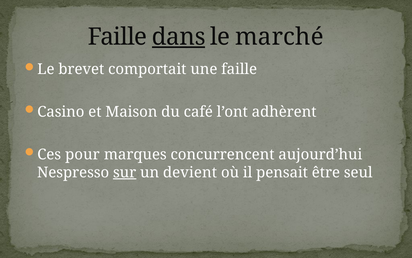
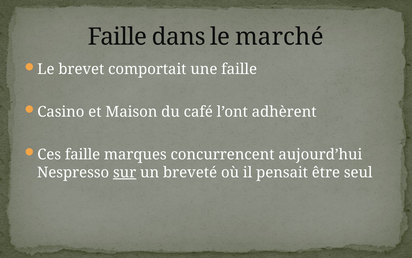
dans underline: present -> none (179, 37)
Ces pour: pour -> faille (83, 154)
devient: devient -> breveté (190, 172)
